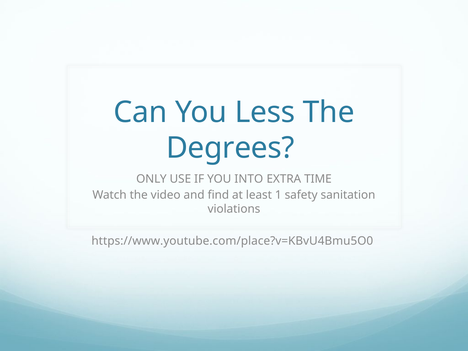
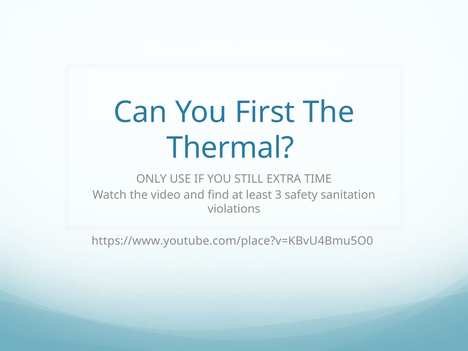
Less: Less -> First (265, 112)
Degrees: Degrees -> Thermal (230, 148)
INTO: INTO -> STILL (249, 179)
1: 1 -> 3 (278, 195)
